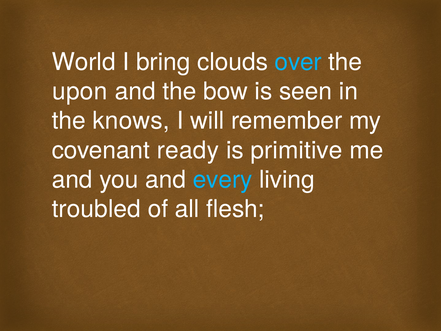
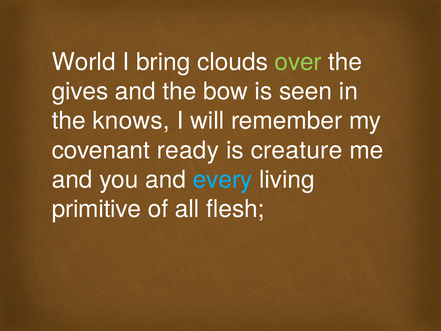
over colour: light blue -> light green (298, 62)
upon: upon -> gives (80, 91)
primitive: primitive -> creature (297, 150)
troubled: troubled -> primitive (96, 209)
